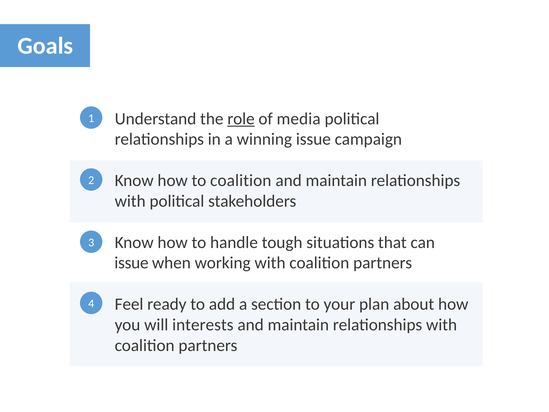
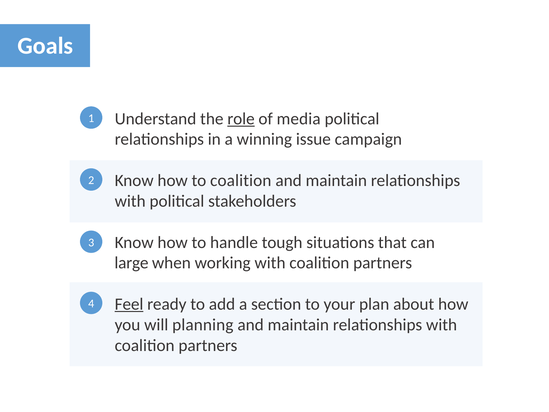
issue: issue -> large (131, 263)
Feel underline: none -> present (129, 304)
interests: interests -> planning (203, 325)
